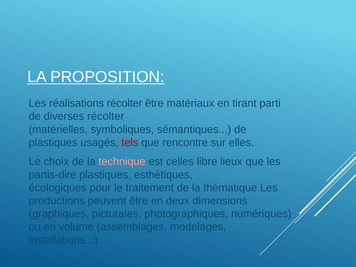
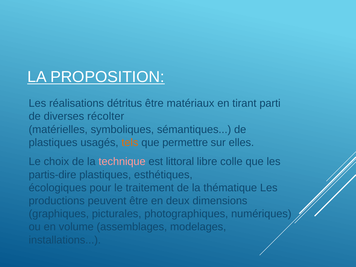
réalisations récolter: récolter -> détritus (125, 103)
tels colour: red -> orange (130, 142)
rencontre: rencontre -> permettre (185, 142)
celles: celles -> littoral (180, 162)
lieux: lieux -> colle (231, 162)
